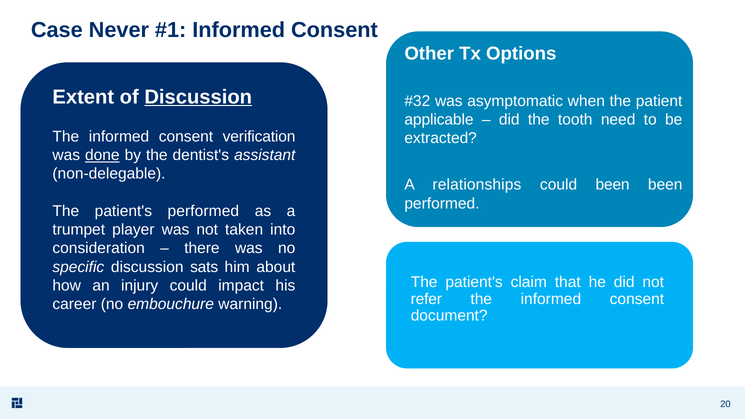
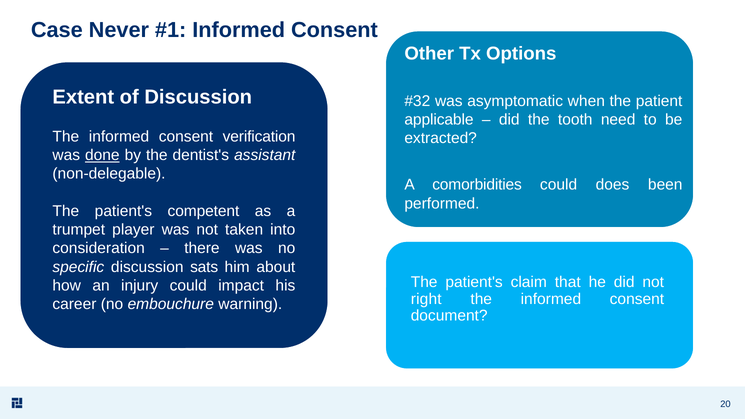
Discussion underline: present -> none (198, 97)
relationships: relationships -> comorbidities (477, 185)
could been: been -> does (613, 185)
patient's performed: performed -> competent (203, 211)
refer: refer -> right (426, 299)
